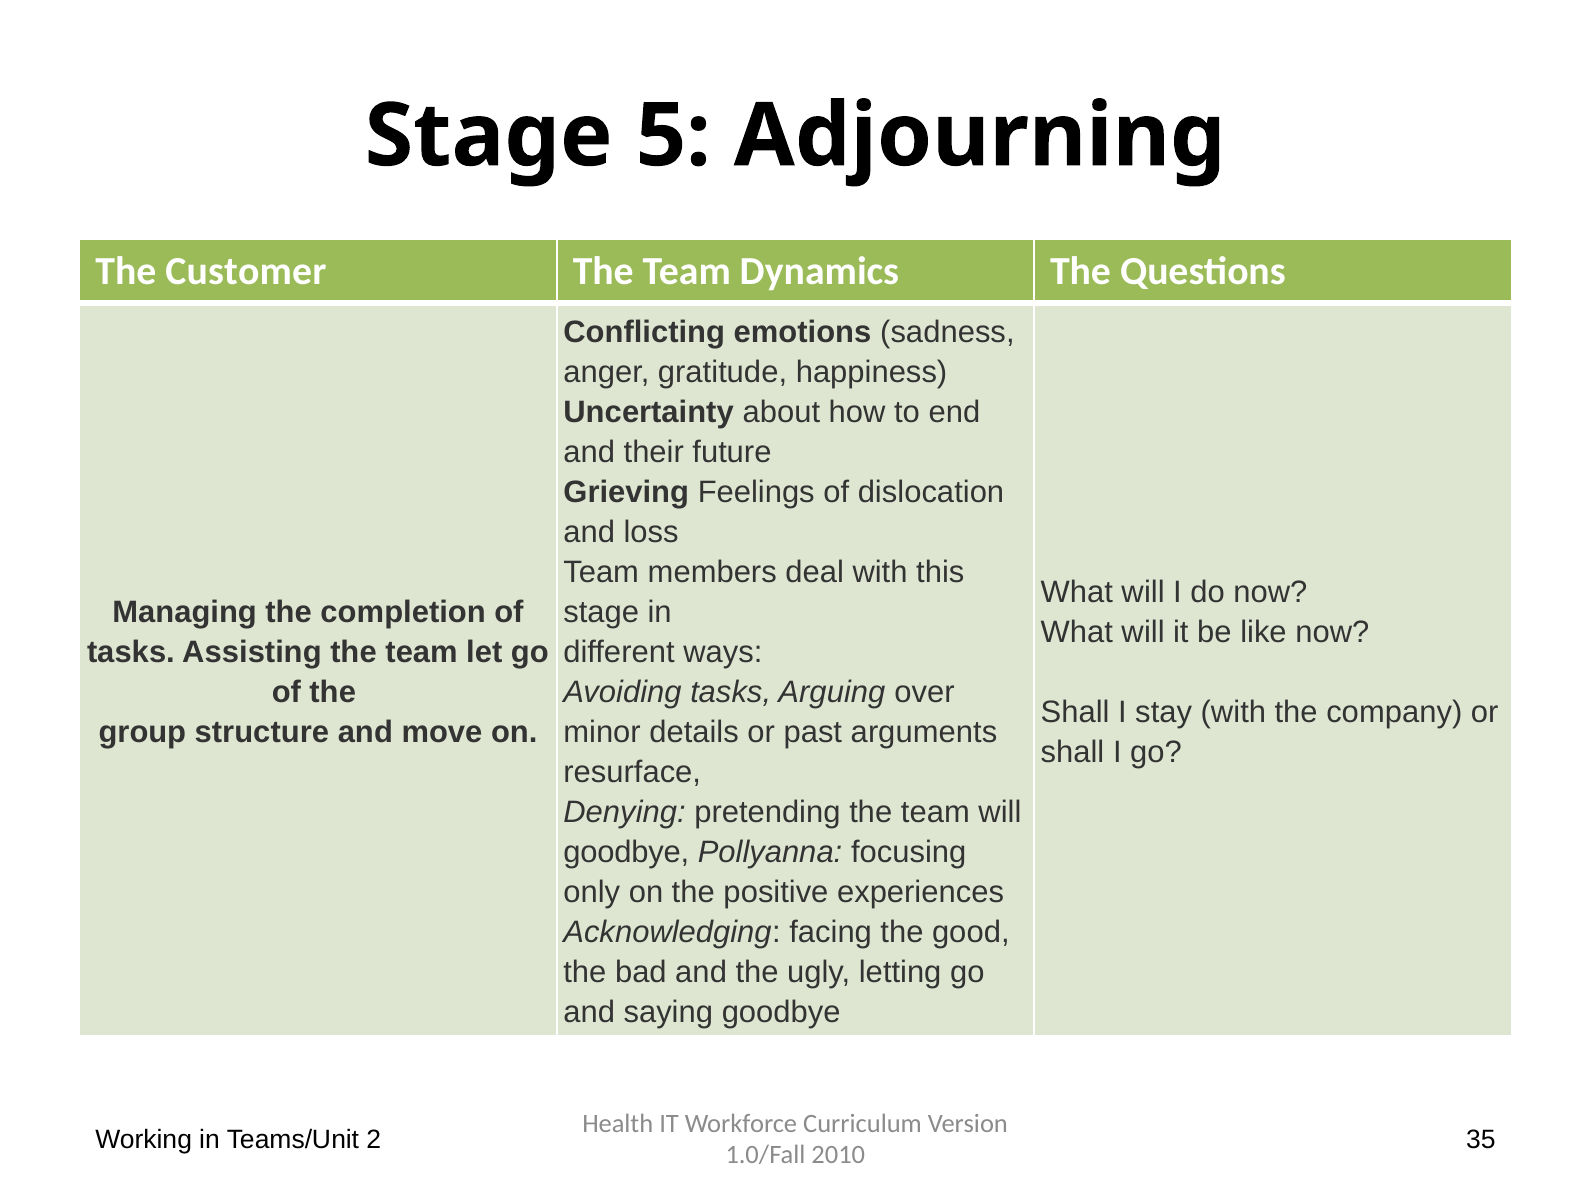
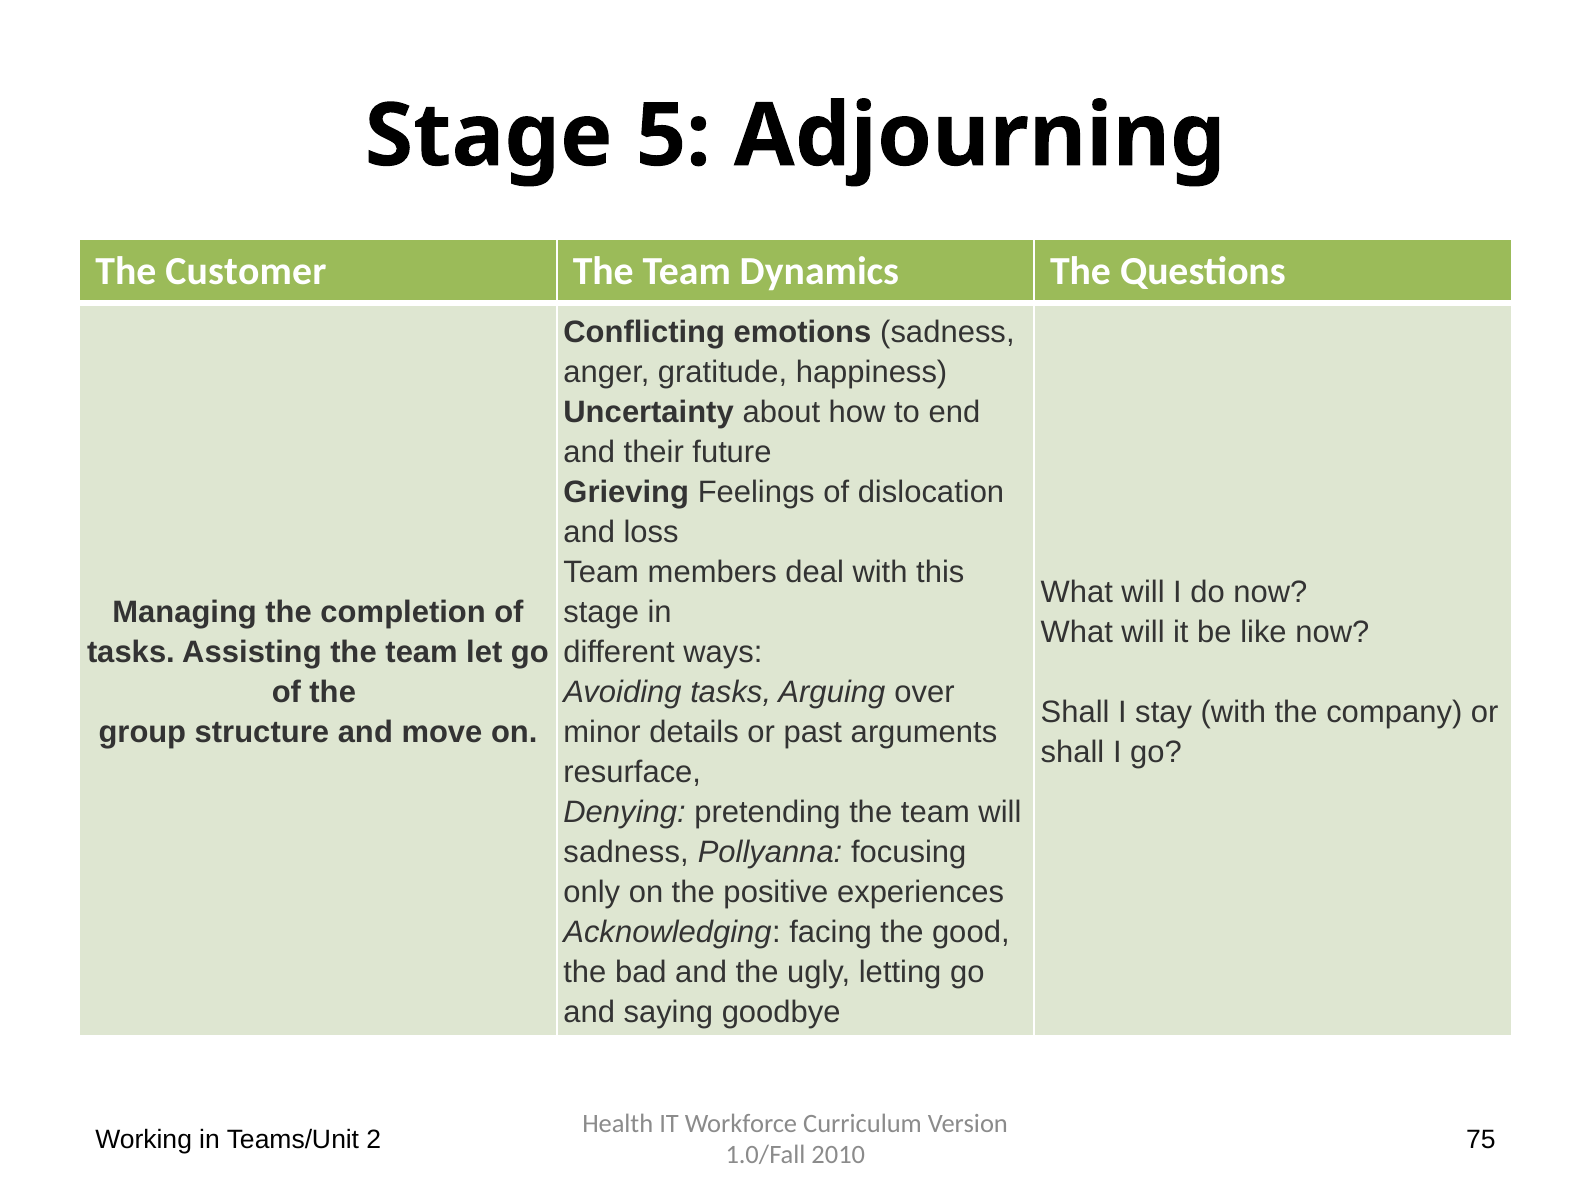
goodbye: goodbye -> sadness (626, 852)
35: 35 -> 75 (1481, 1140)
